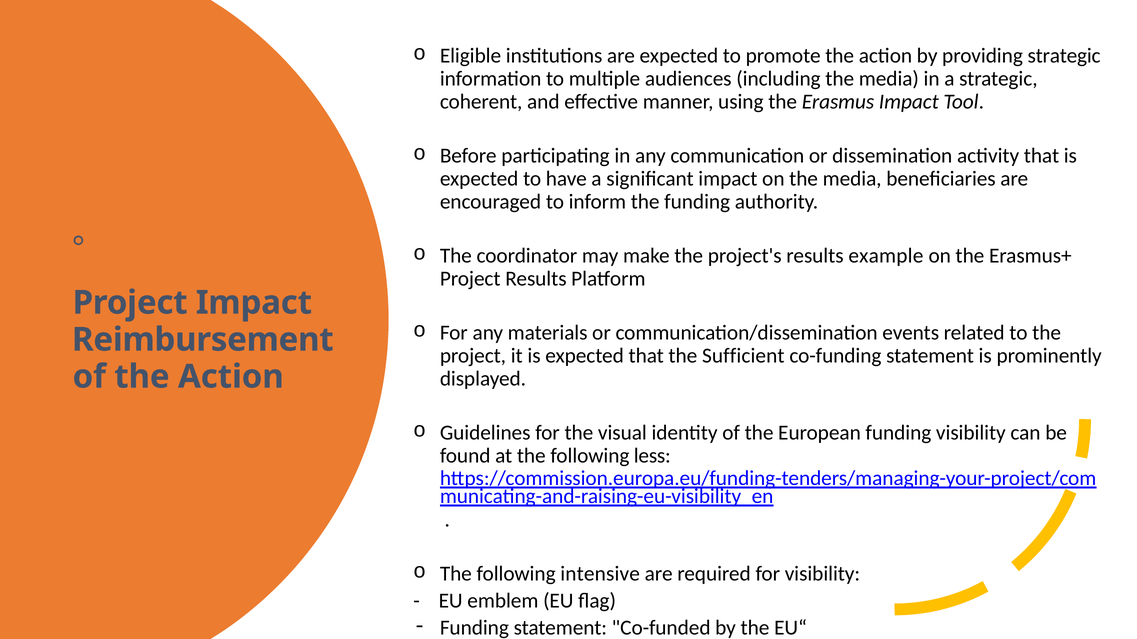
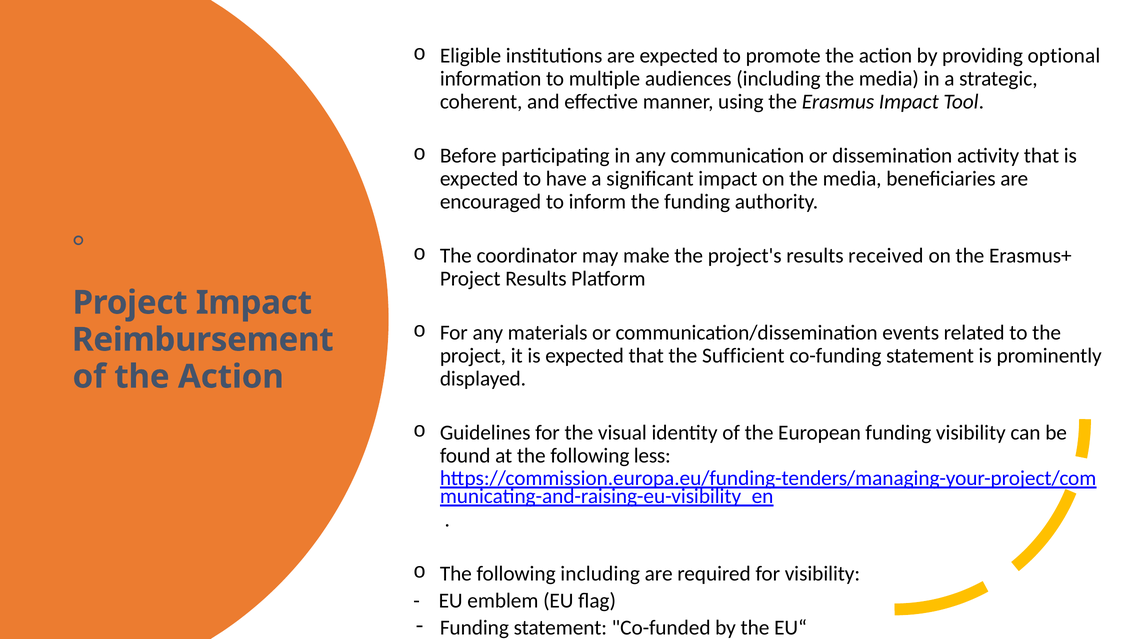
providing strategic: strategic -> optional (1064, 56)
example: example -> received (886, 256)
following intensive: intensive -> including (600, 574)
